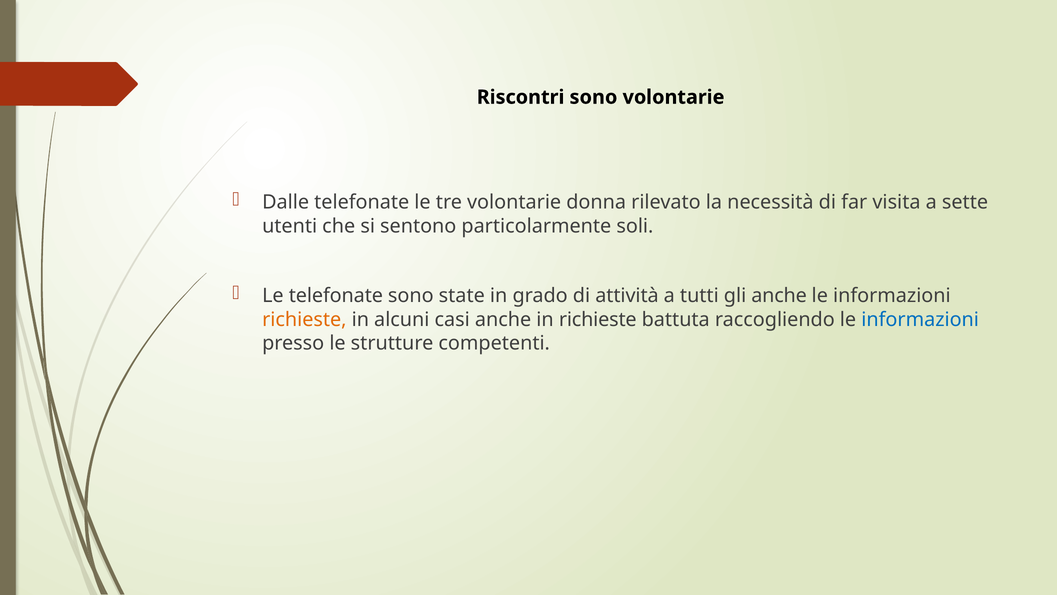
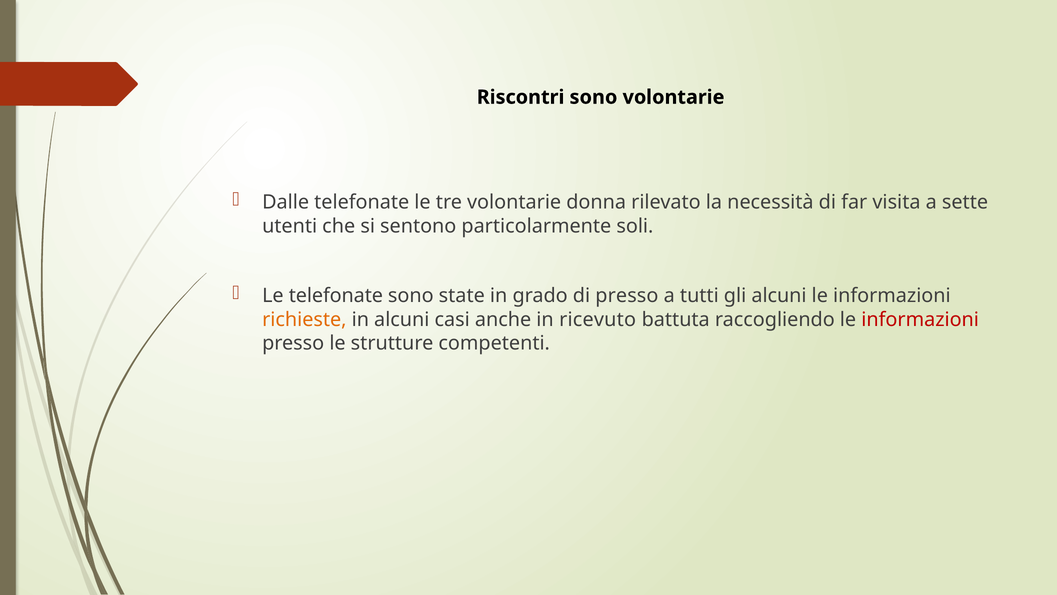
di attività: attività -> presso (627, 296)
gli anche: anche -> alcuni (779, 296)
in richieste: richieste -> ricevuto (598, 319)
informazioni colour: blue -> red (920, 319)
